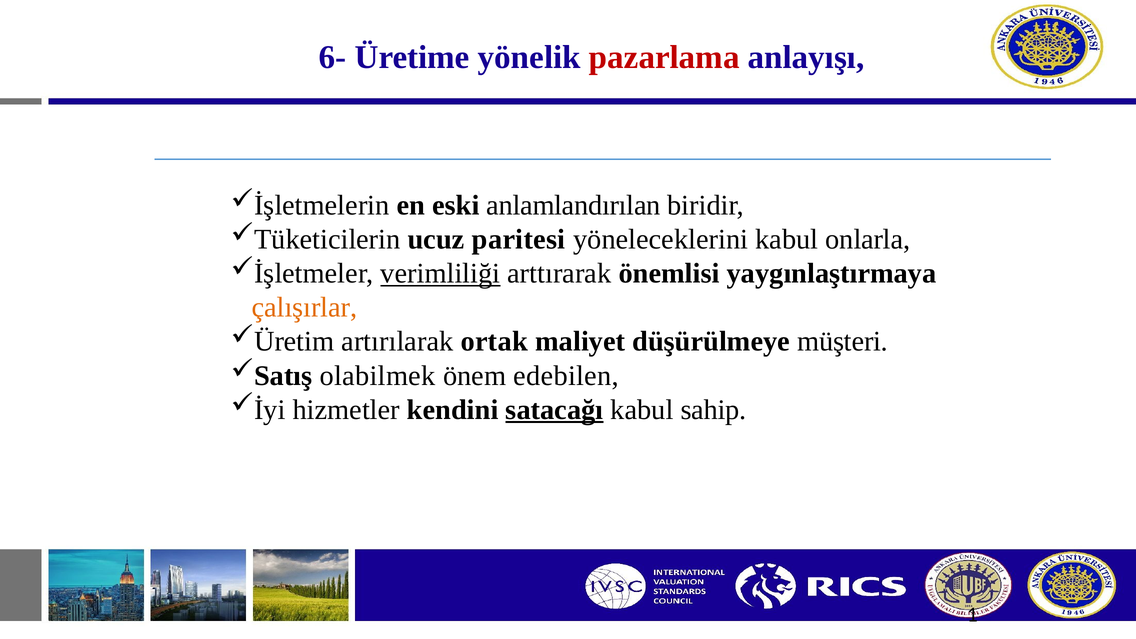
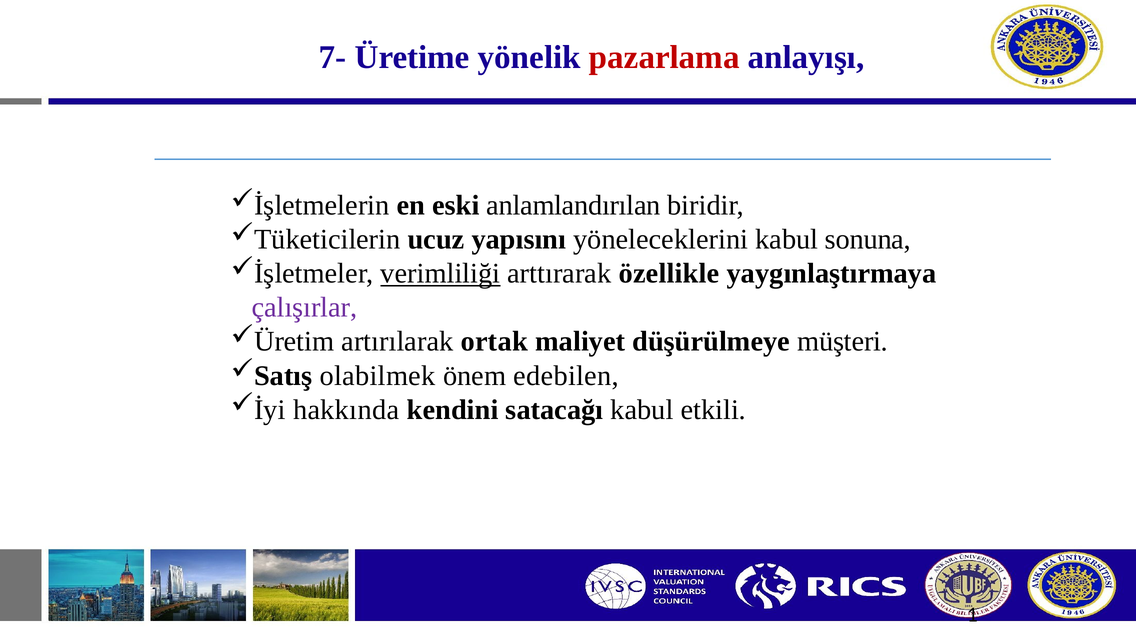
6-: 6- -> 7- (333, 57)
paritesi: paritesi -> yapısını (519, 239)
onlarla: onlarla -> sonuna (868, 239)
önemlisi: önemlisi -> özellikle (669, 273)
çalışırlar colour: orange -> purple (305, 308)
hizmetler: hizmetler -> hakkında (346, 410)
satacağı underline: present -> none (554, 410)
sahip: sahip -> etkili (713, 410)
